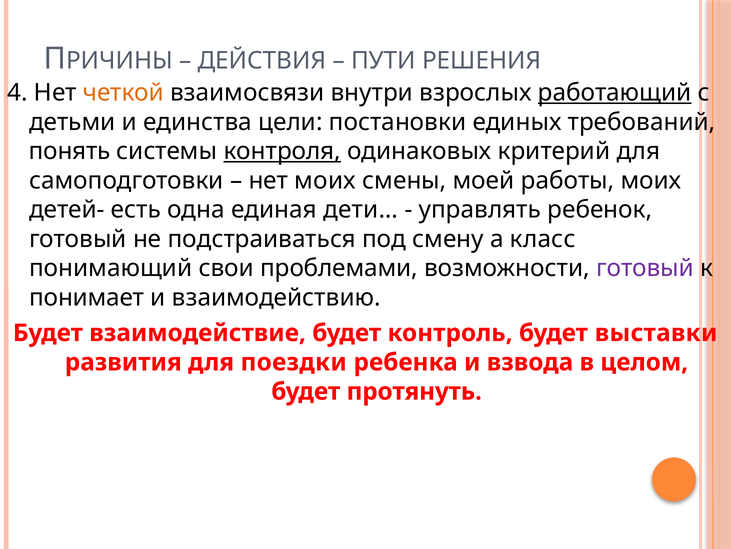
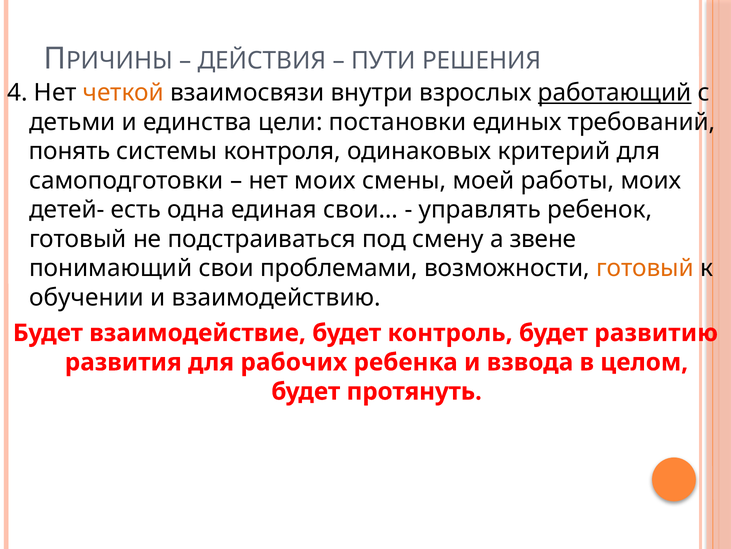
контроля underline: present -> none (282, 151)
дети…: дети… -> свои… (361, 210)
класс: класс -> звене (543, 239)
готовый colour: purple -> orange (645, 268)
понимает: понимает -> обучении (87, 297)
выставки: выставки -> развитию (656, 333)
поездки: поездки -> рабочих (294, 362)
